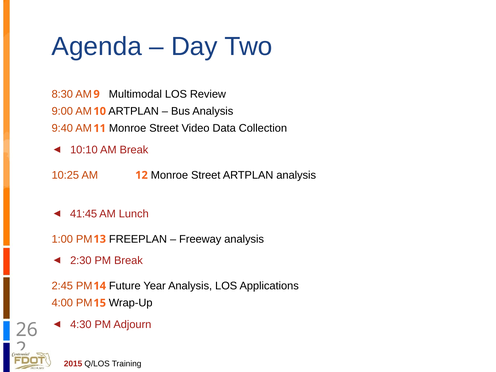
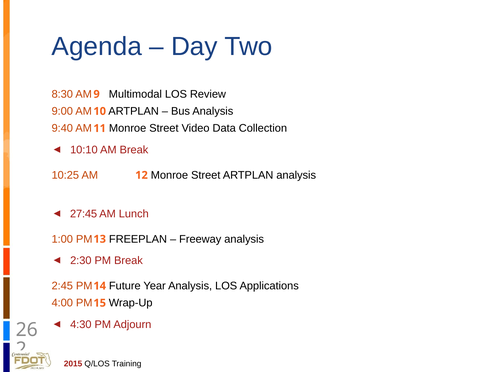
41:45: 41:45 -> 27:45 (84, 214)
